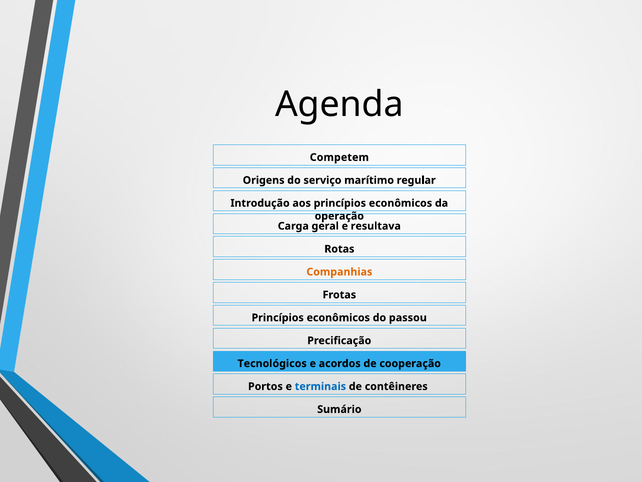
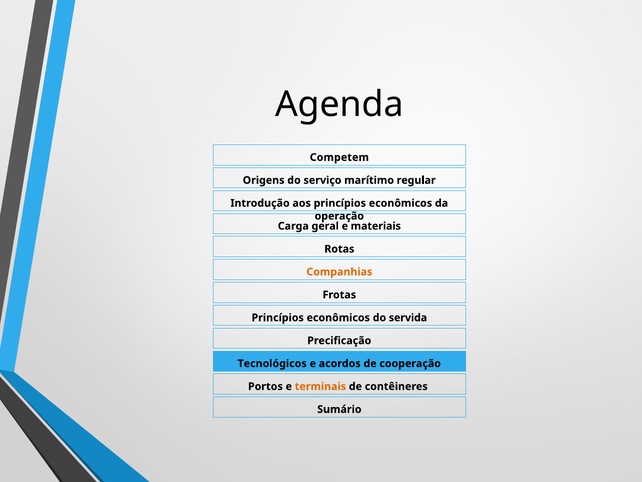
resultava: resultava -> materiais (376, 226)
passou: passou -> servida (408, 317)
terminais colour: blue -> orange (320, 386)
